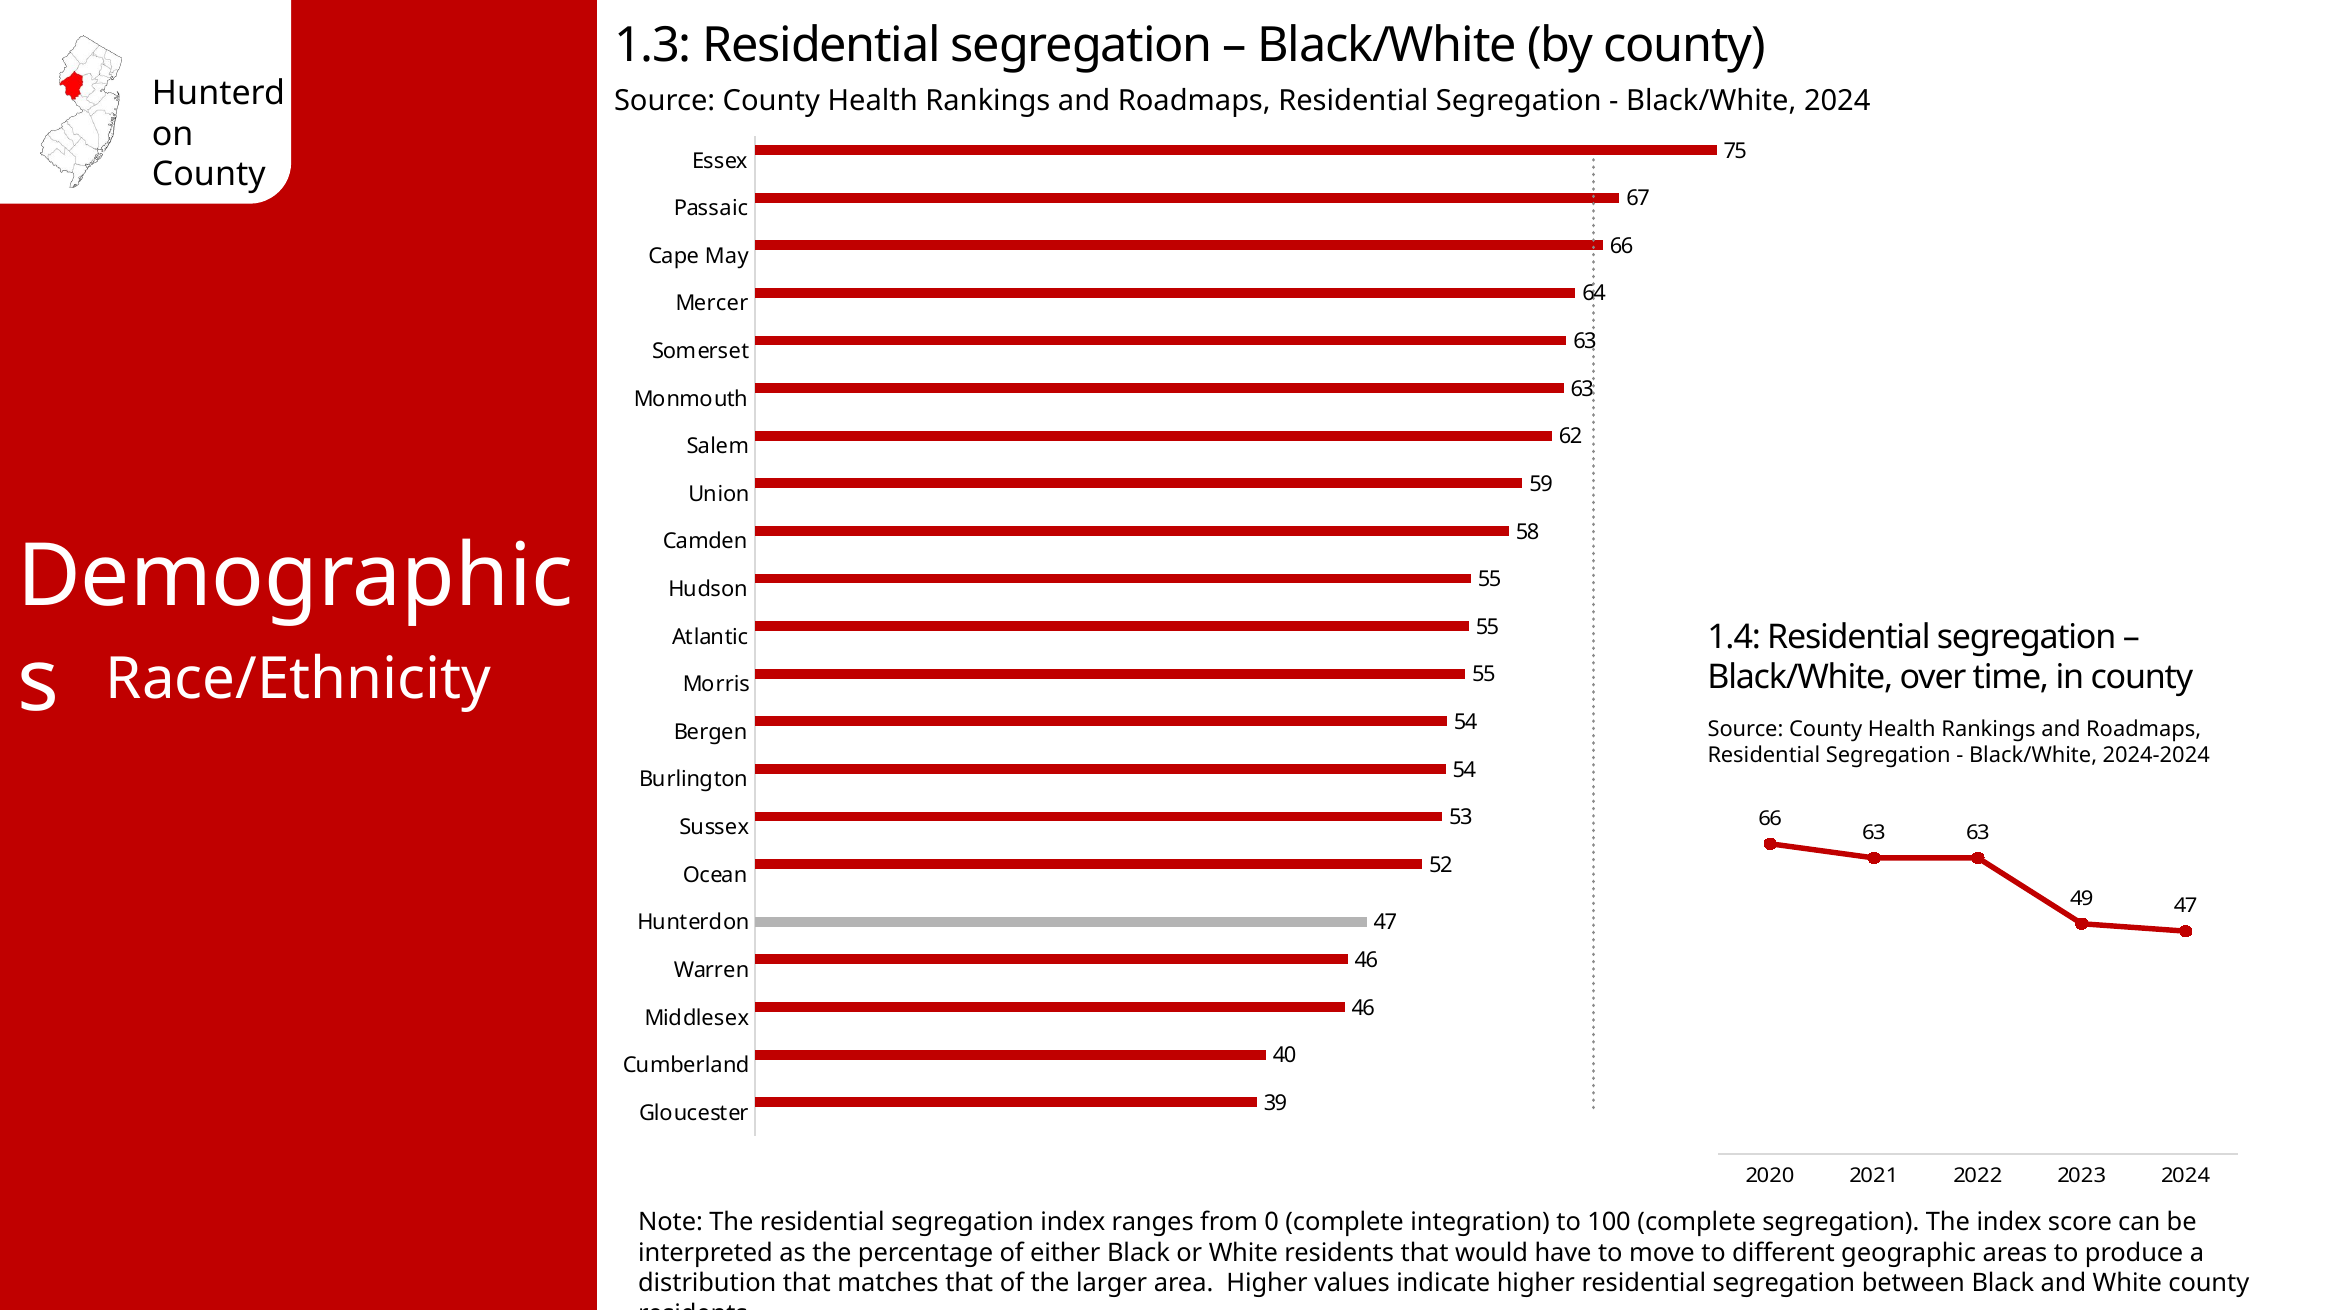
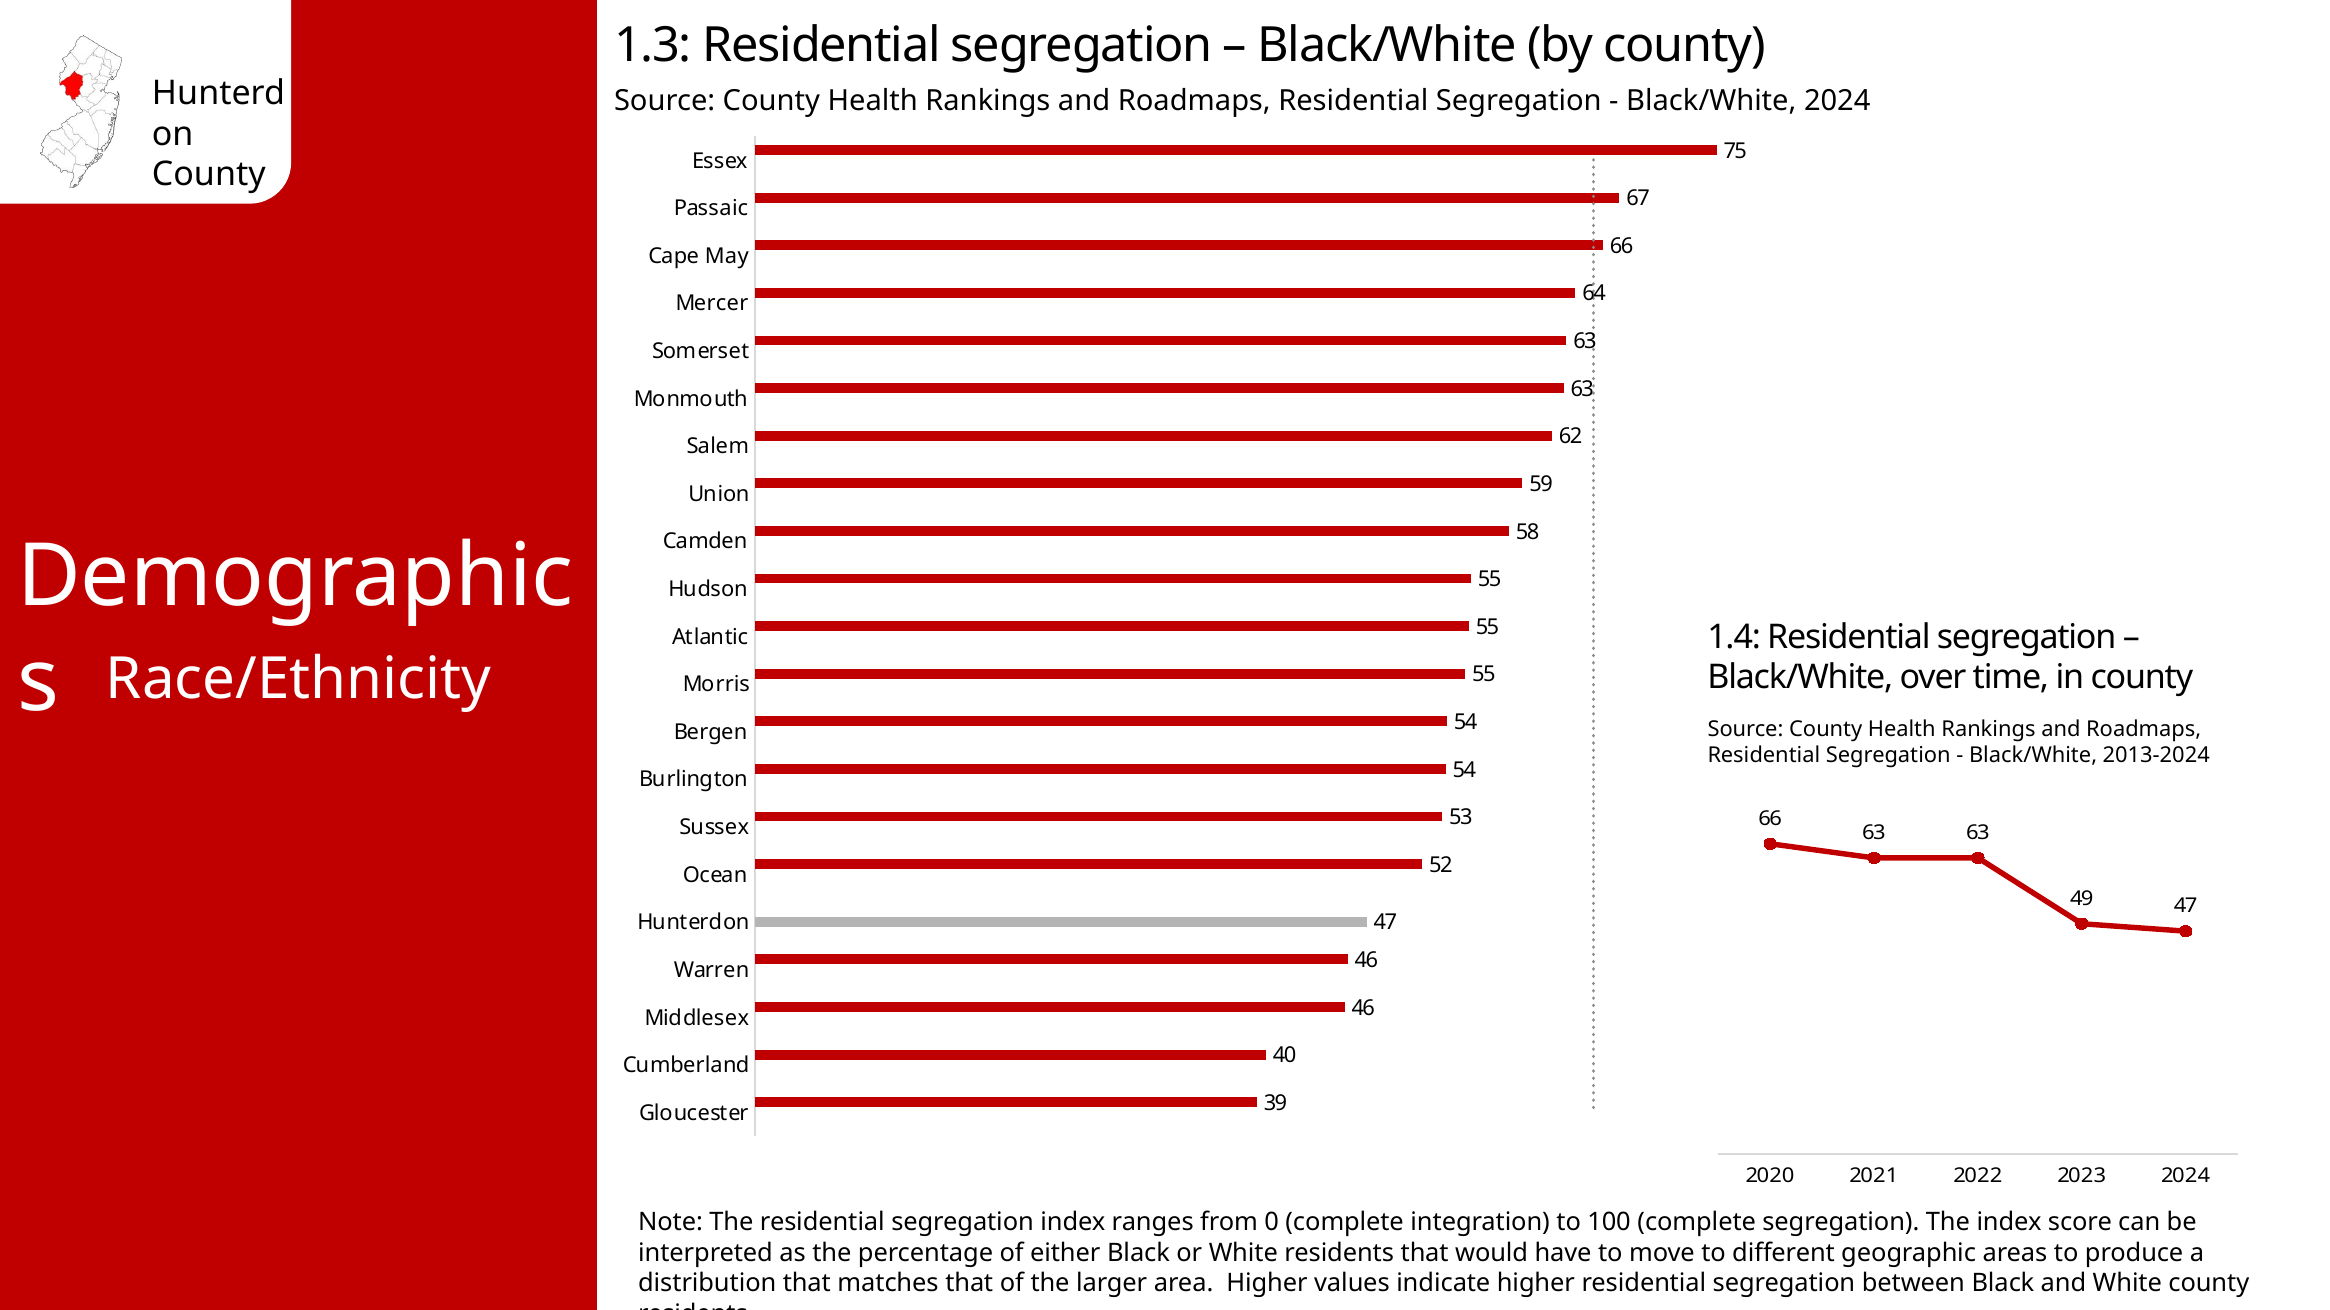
2024-2024: 2024-2024 -> 2013-2024 (2156, 755)
